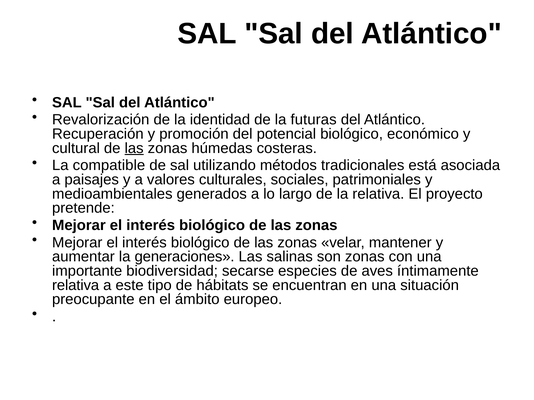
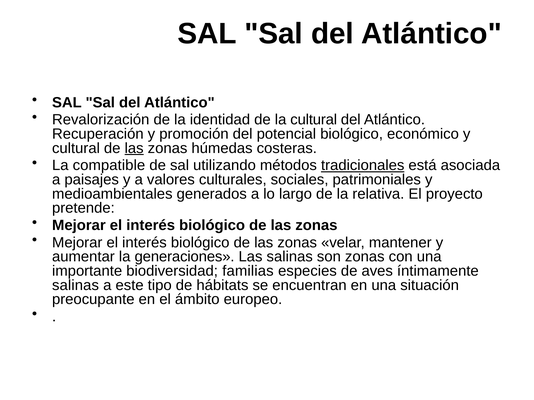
la futuras: futuras -> cultural (314, 120)
tradicionales underline: none -> present (363, 166)
secarse: secarse -> familias (248, 271)
relativa: relativa -> salinas (76, 286)
